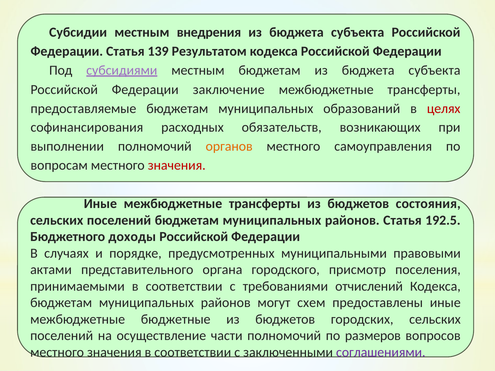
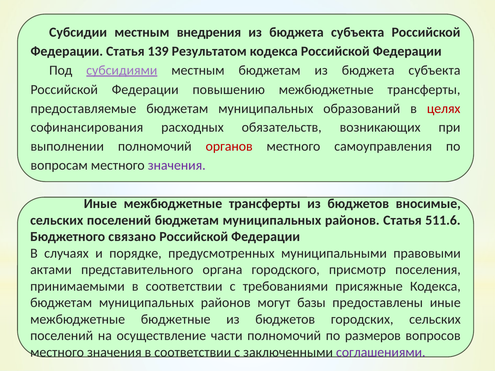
заключение: заключение -> повышению (229, 90)
органов colour: orange -> red (229, 147)
значения colour: red -> purple (177, 165)
состояния: состояния -> вносимые (428, 204)
192.5: 192.5 -> 511.6 (443, 220)
доходы: доходы -> связано (132, 237)
отчислений: отчислений -> присяжные (369, 286)
схем: схем -> базы (311, 303)
